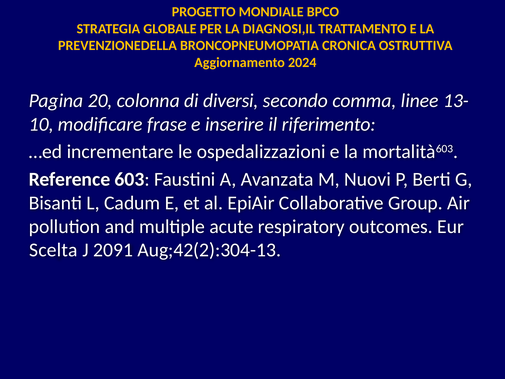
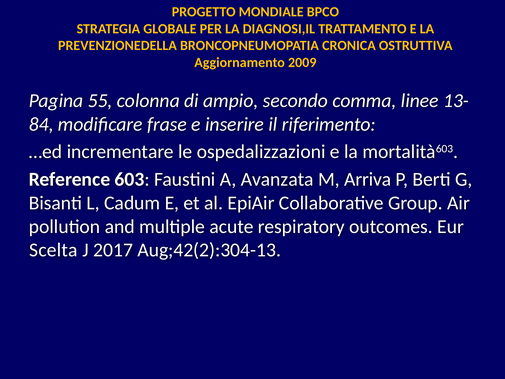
2024: 2024 -> 2009 (302, 62)
20: 20 -> 55 (100, 101)
diversi: diversi -> ampio (231, 101)
10: 10 -> 84 (41, 124)
Nuovi: Nuovi -> Arriva (368, 179)
2091: 2091 -> 2017 (113, 250)
